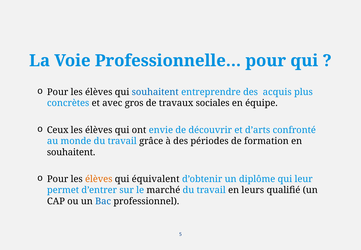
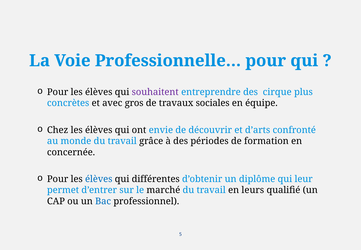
souhaitent colour: blue -> purple (155, 92)
acquis: acquis -> cirque (277, 92)
Ceux: Ceux -> Chez (58, 130)
souhaitent: souhaitent -> concernée (71, 152)
élèves colour: orange -> blue (99, 179)
équivalent: équivalent -> différentes (156, 179)
